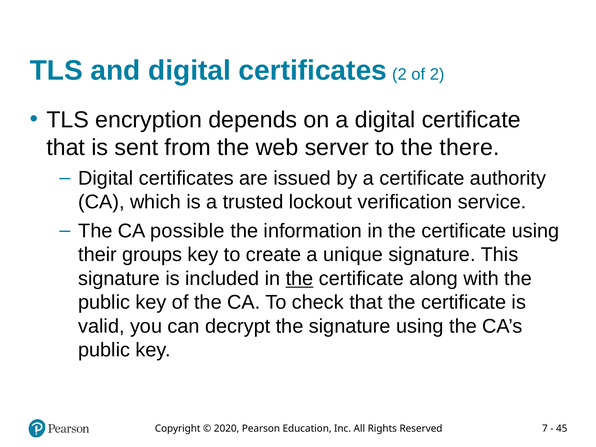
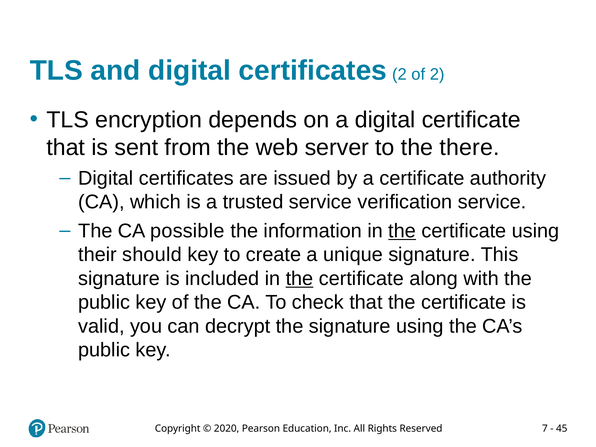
trusted lockout: lockout -> service (320, 202)
the underline: none -> present (402, 231)
groups: groups -> should (152, 255)
